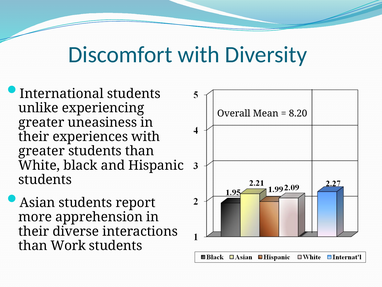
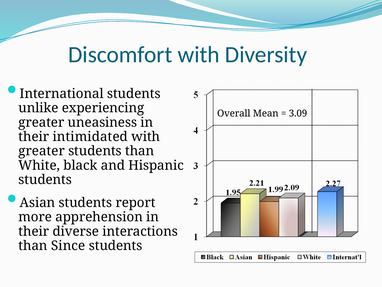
8.20: 8.20 -> 3.09 (298, 113)
experiences: experiences -> intimidated (90, 137)
Work: Work -> Since (68, 245)
